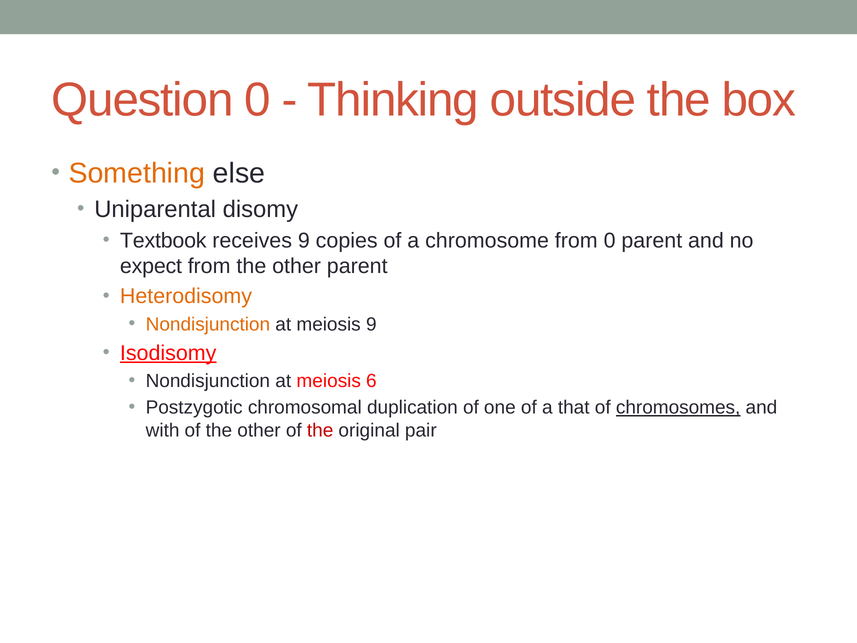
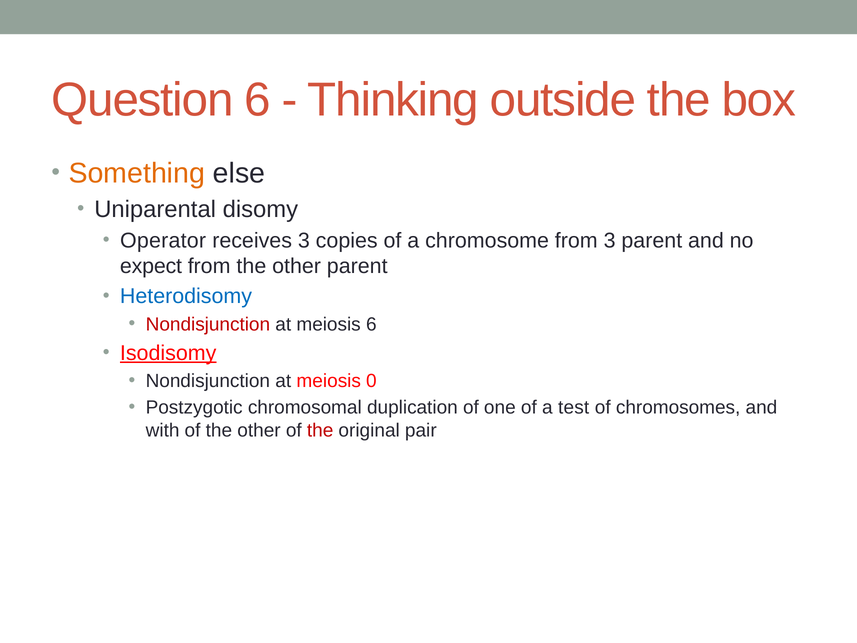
Question 0: 0 -> 6 (258, 100)
Textbook: Textbook -> Operator (163, 241)
receives 9: 9 -> 3 (304, 241)
from 0: 0 -> 3 (610, 241)
Heterodisomy colour: orange -> blue (186, 296)
Nondisjunction colour: orange -> red (208, 324)
meiosis 9: 9 -> 6 (371, 324)
6: 6 -> 0 (371, 381)
that: that -> test (574, 407)
chromosomes underline: present -> none (678, 407)
